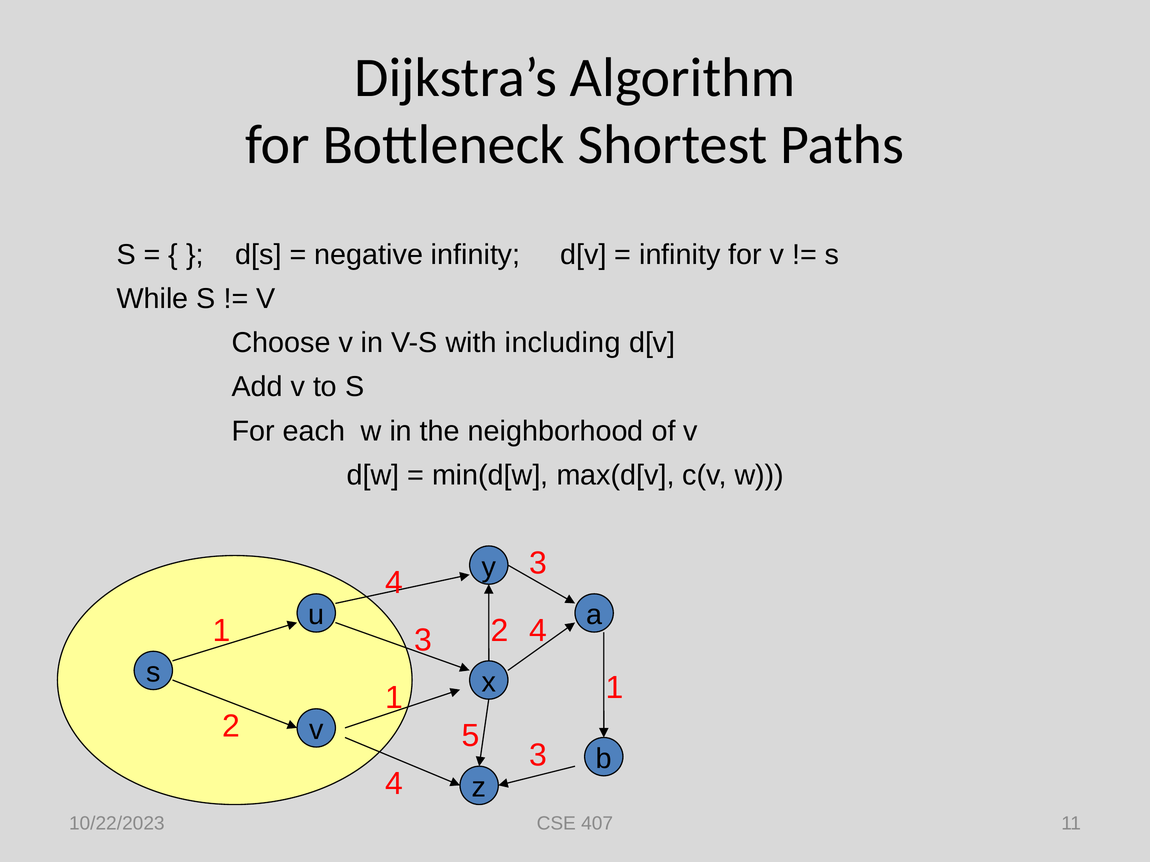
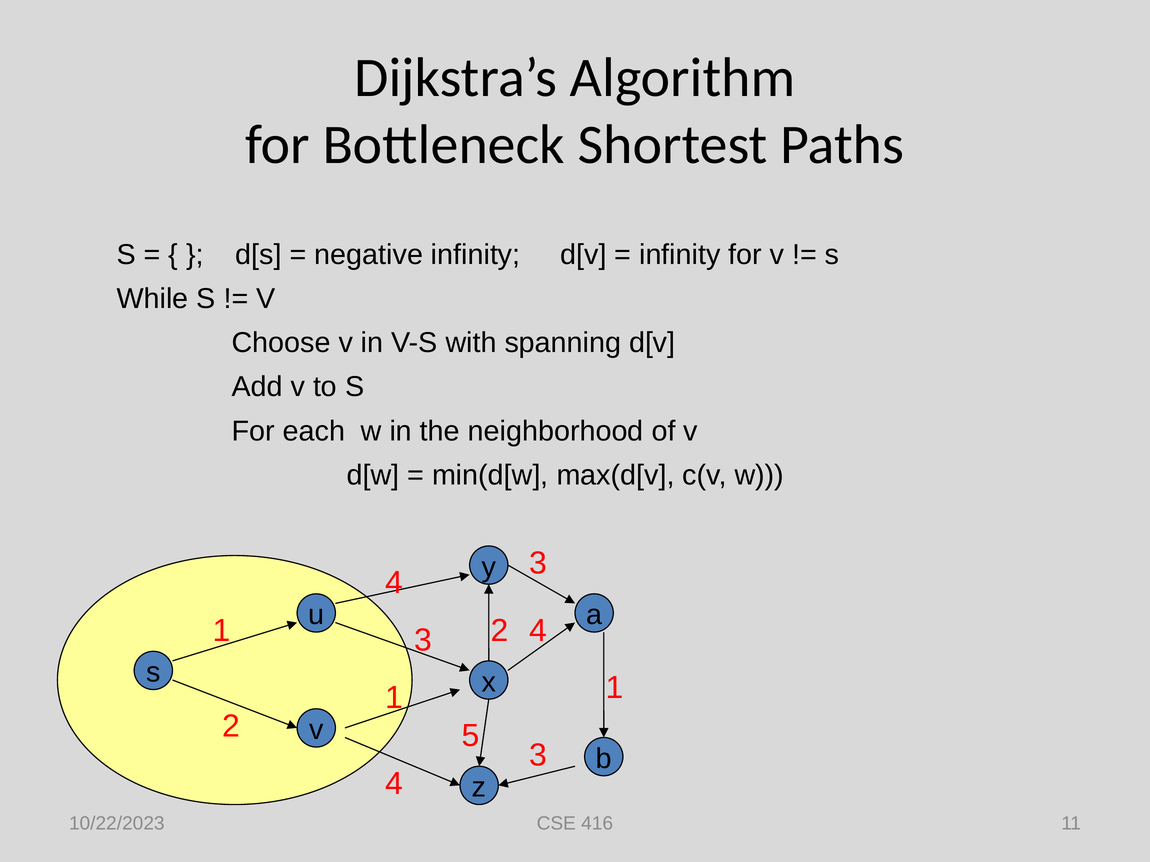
including: including -> spanning (563, 343)
407: 407 -> 416 (597, 824)
